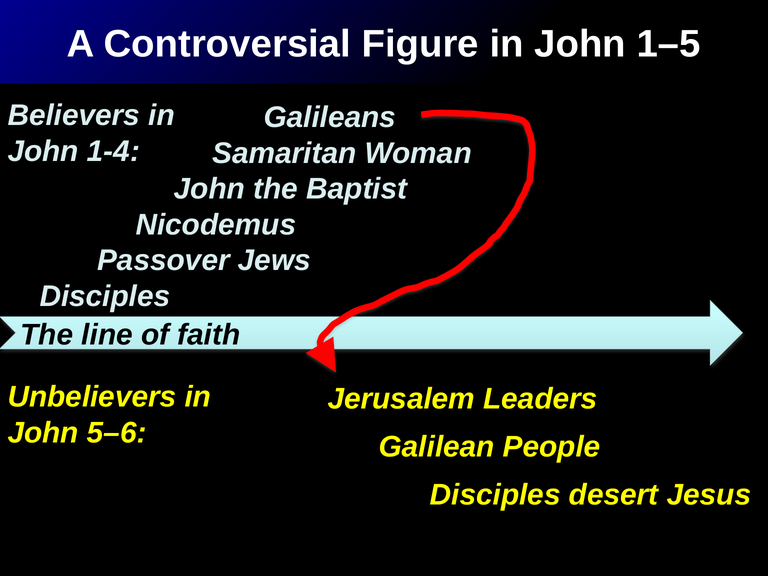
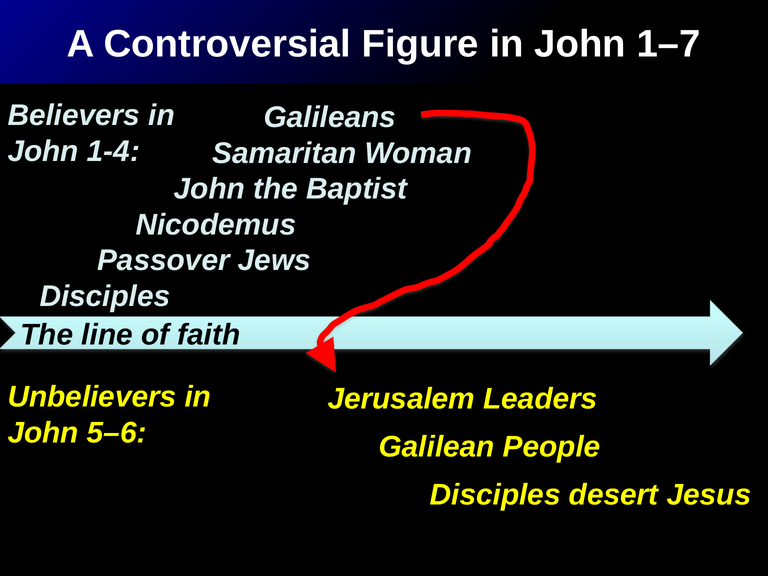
1–5: 1–5 -> 1–7 (669, 44)
